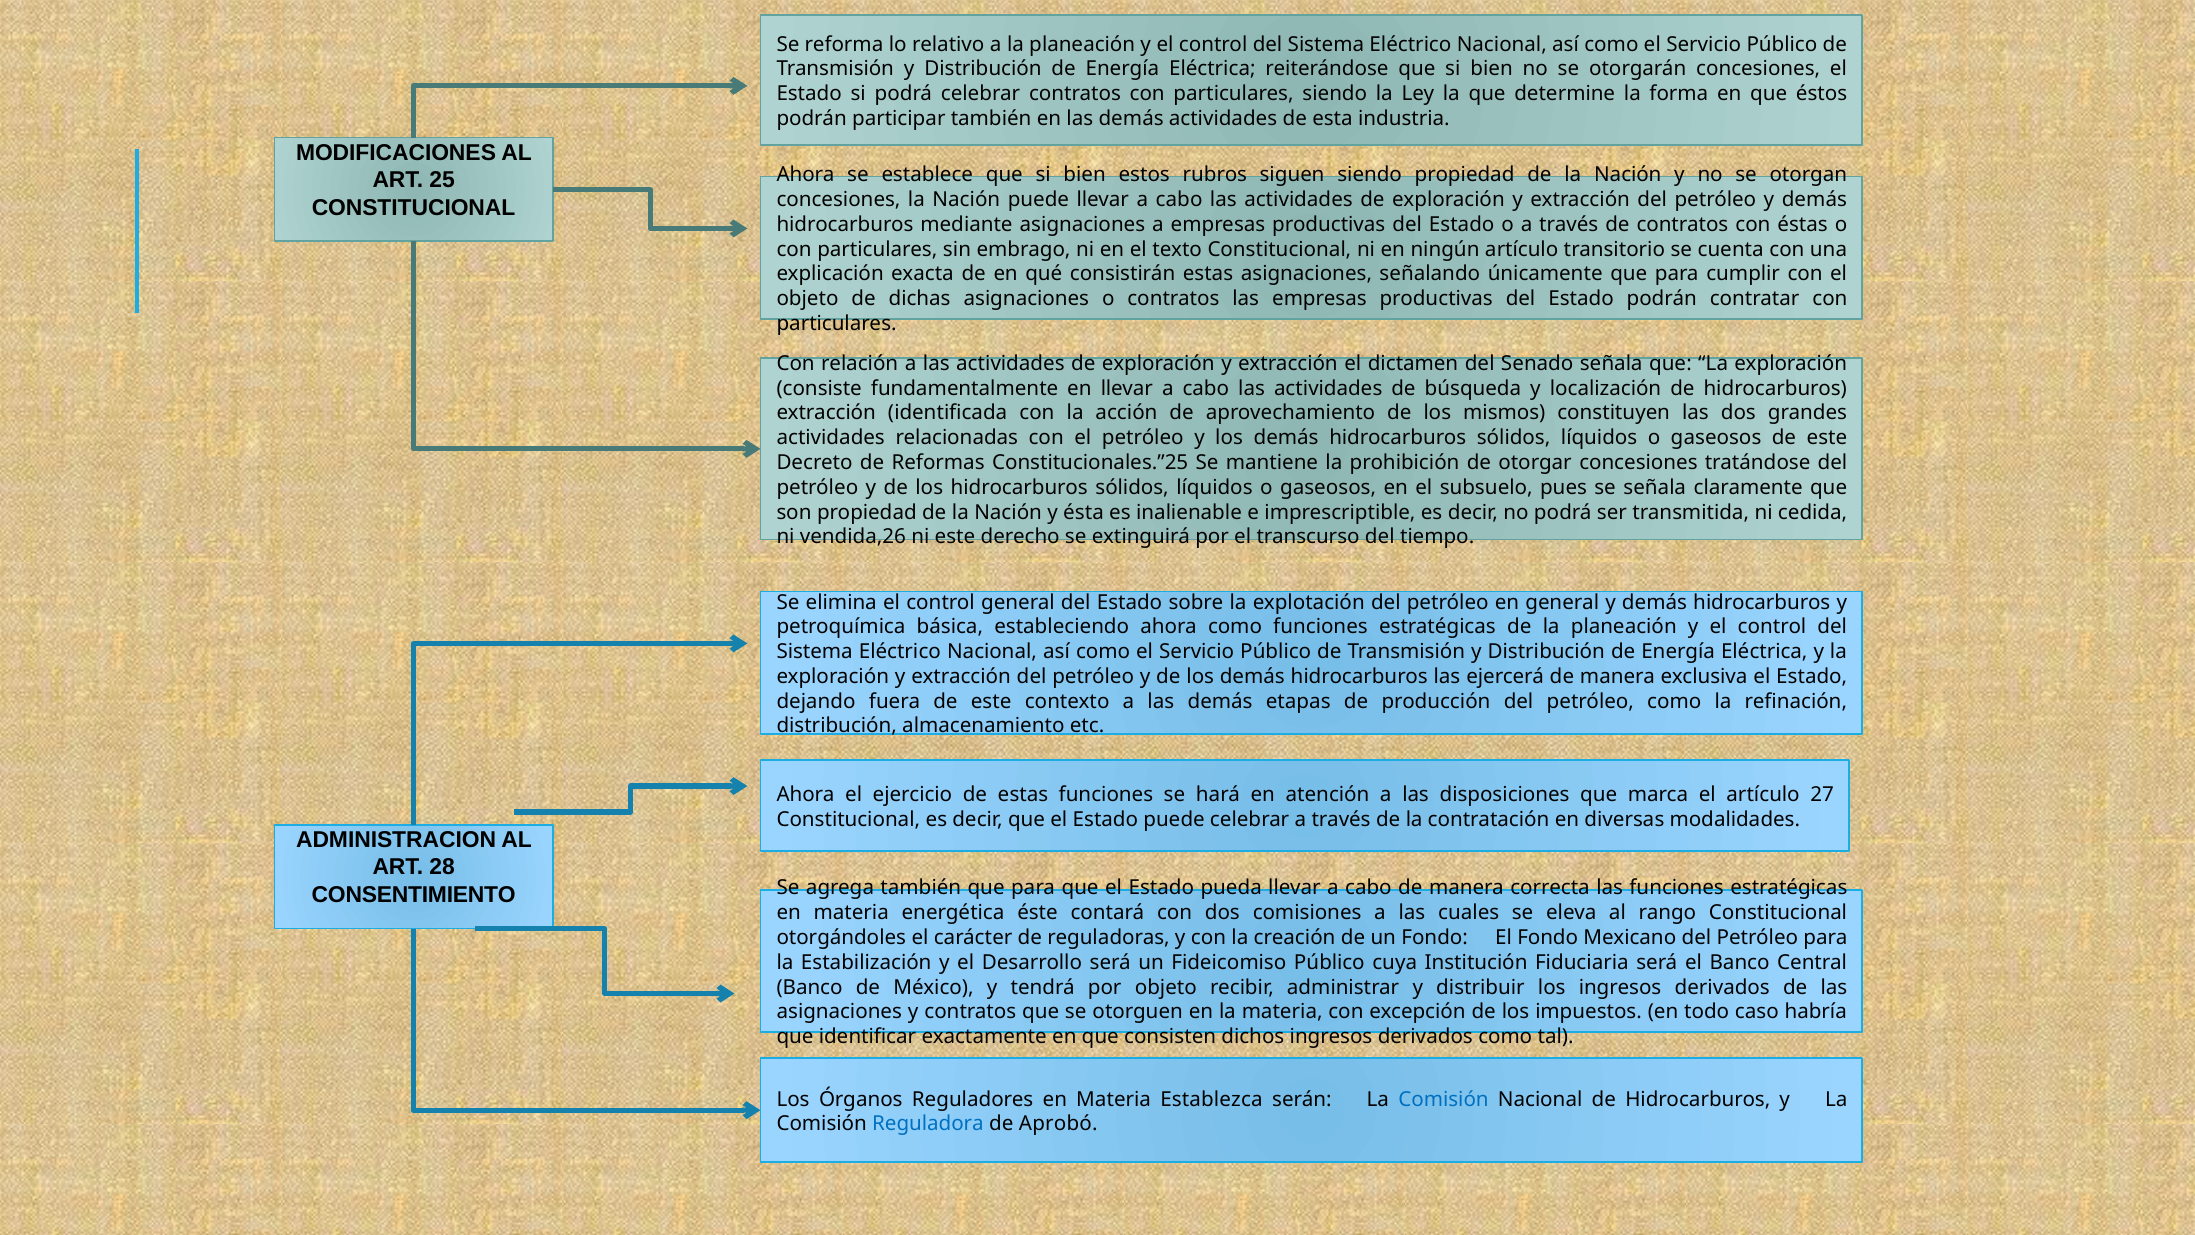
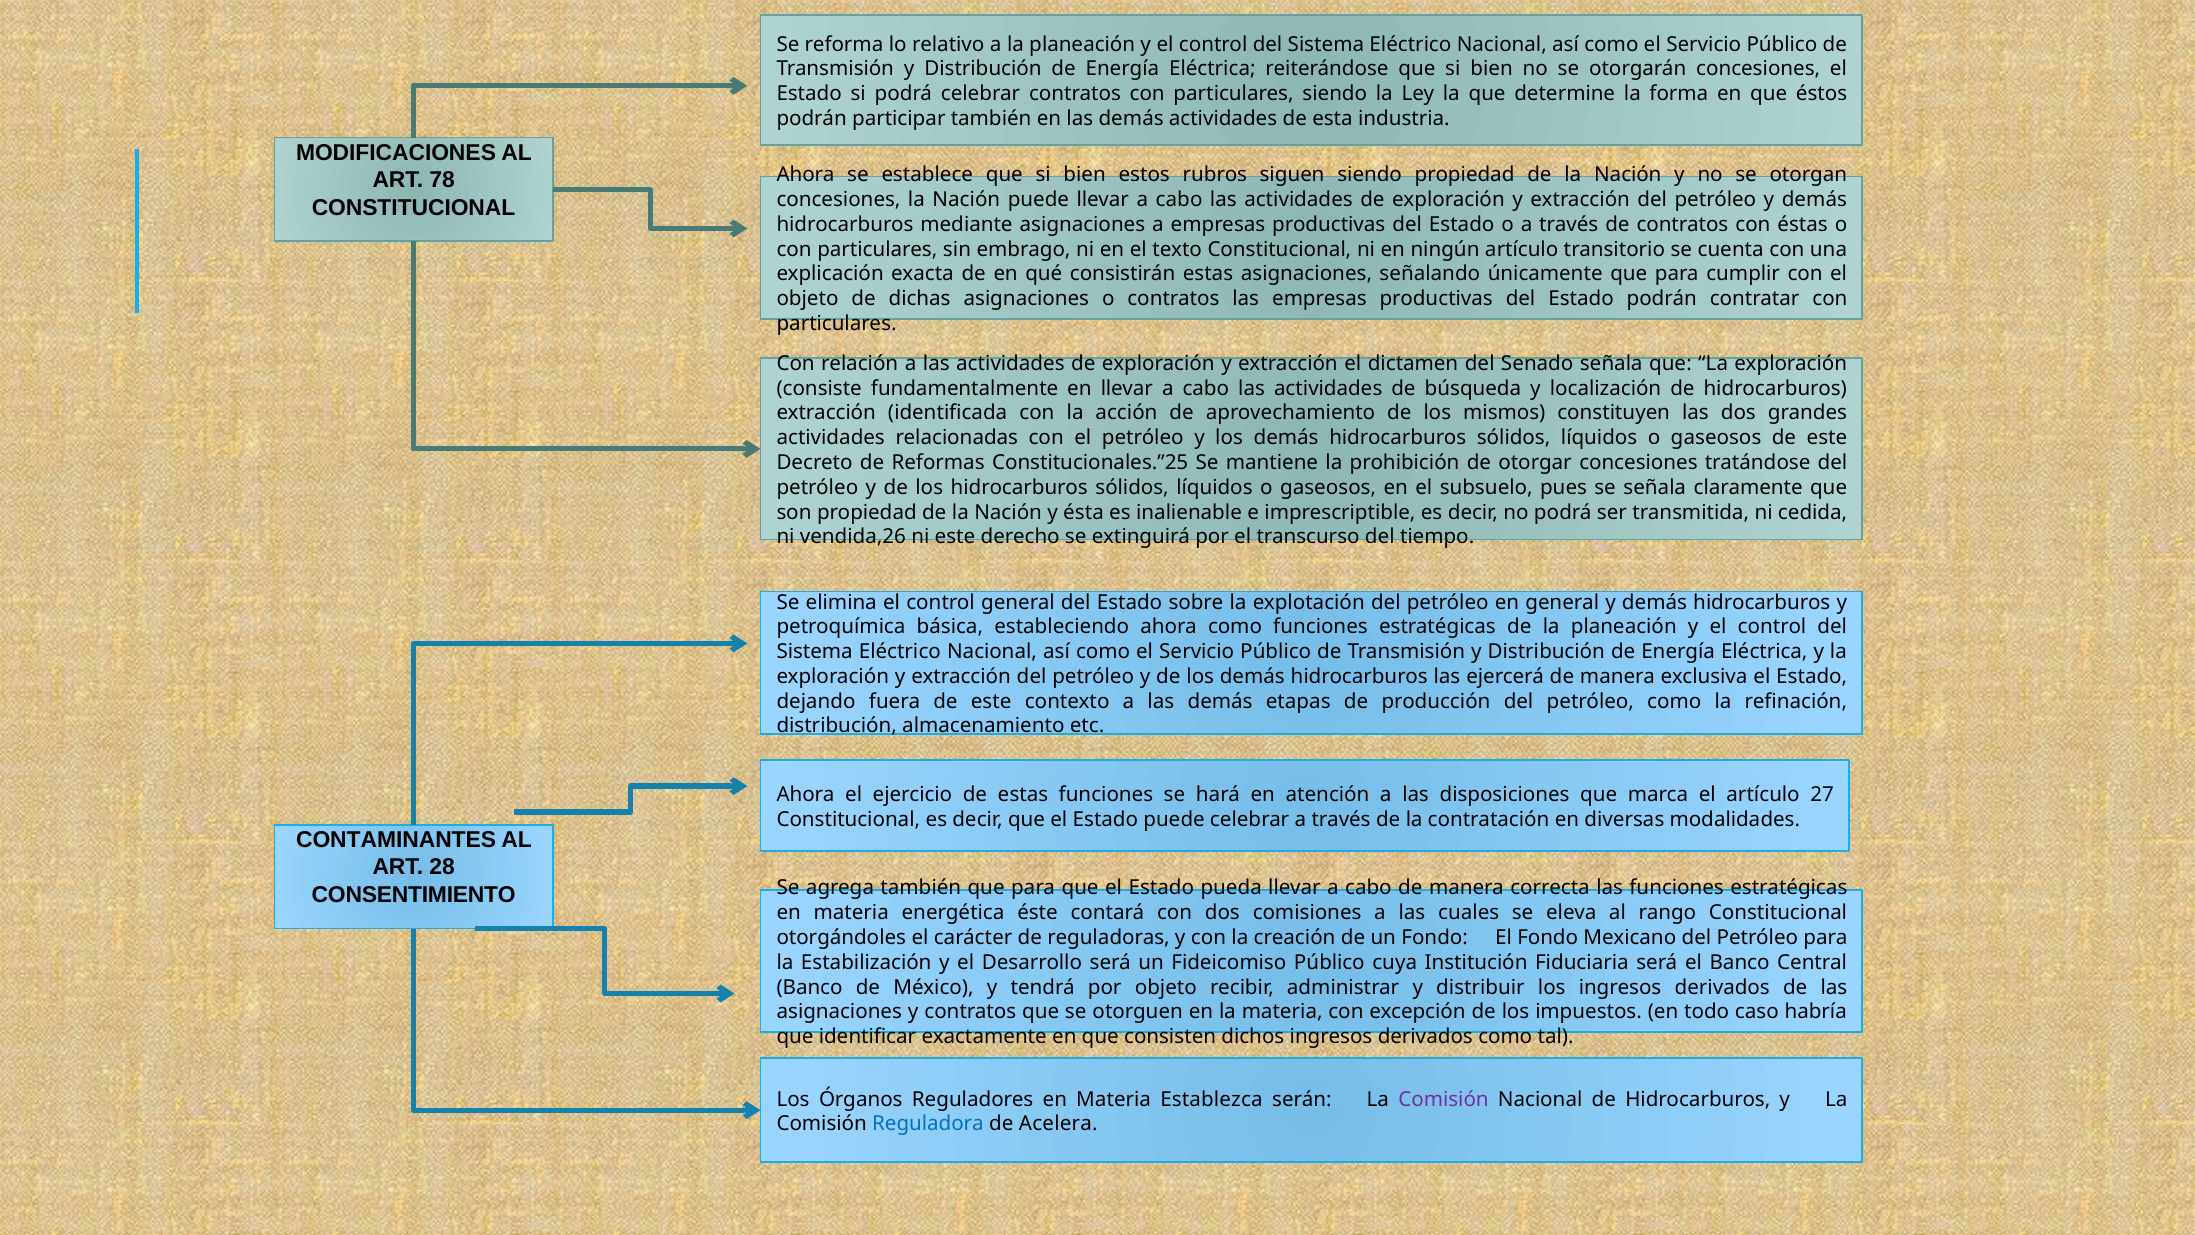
25: 25 -> 78 (442, 180)
ADMINISTRACION: ADMINISTRACION -> CONTAMINANTES (396, 840)
Comisión colour: blue -> purple (1444, 1099)
Aprobó: Aprobó -> Acelera (1058, 1124)
